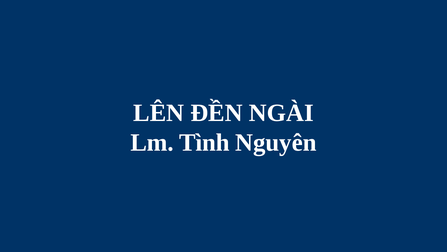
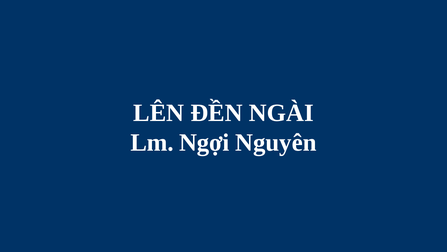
Tình: Tình -> Ngợi (204, 142)
